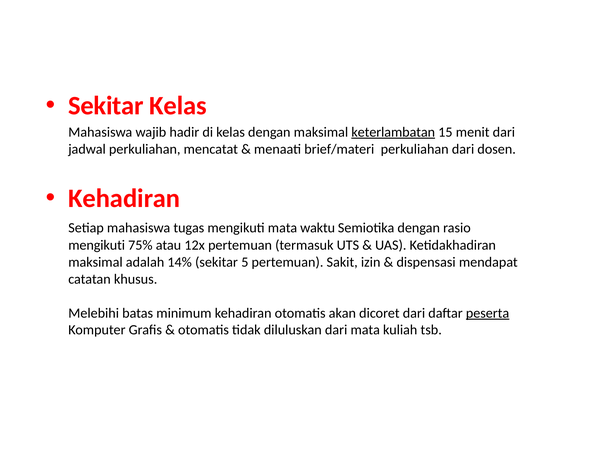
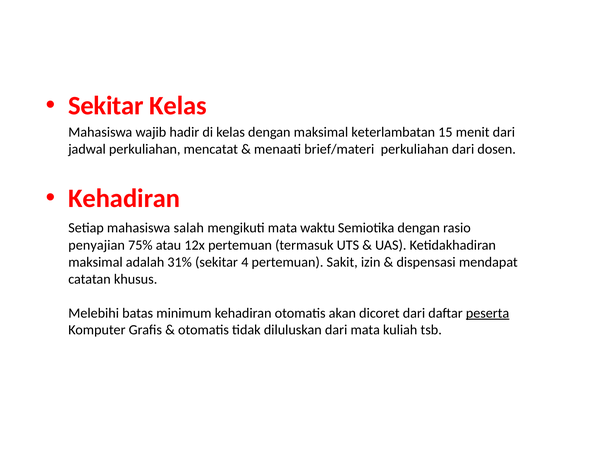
keterlambatan underline: present -> none (393, 132)
tugas: tugas -> salah (189, 227)
mengikuti: mengikuti -> penyajian (97, 245)
14%: 14% -> 31% (180, 262)
5: 5 -> 4 (245, 262)
